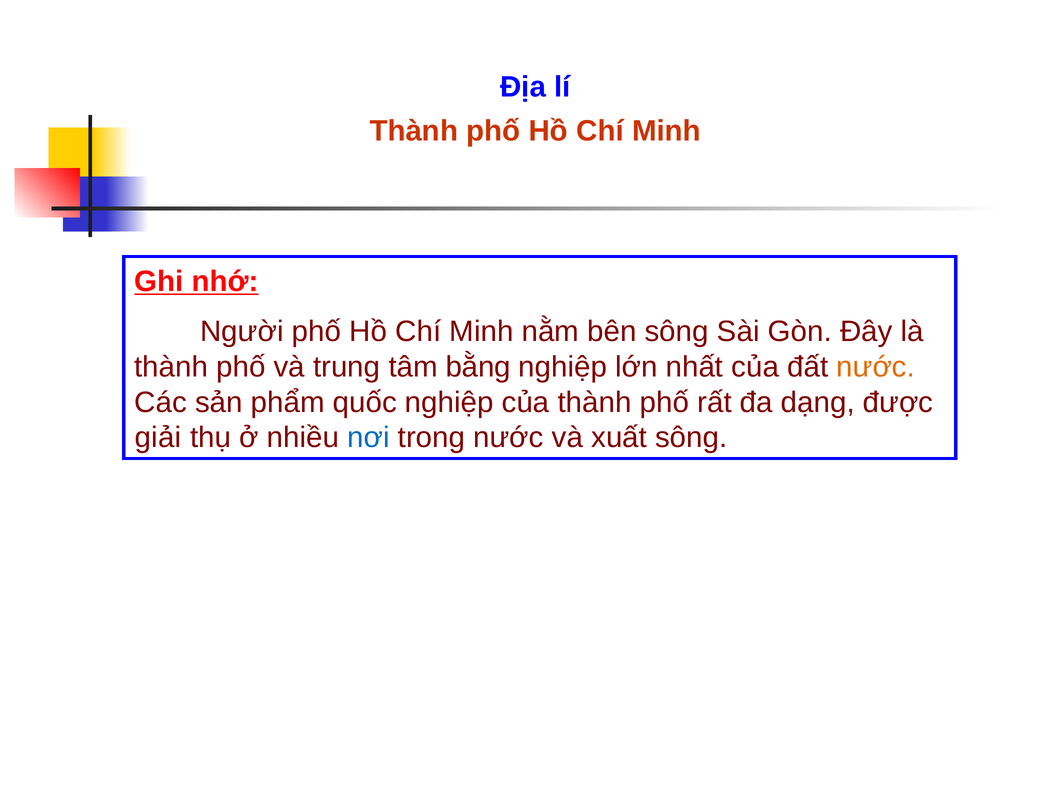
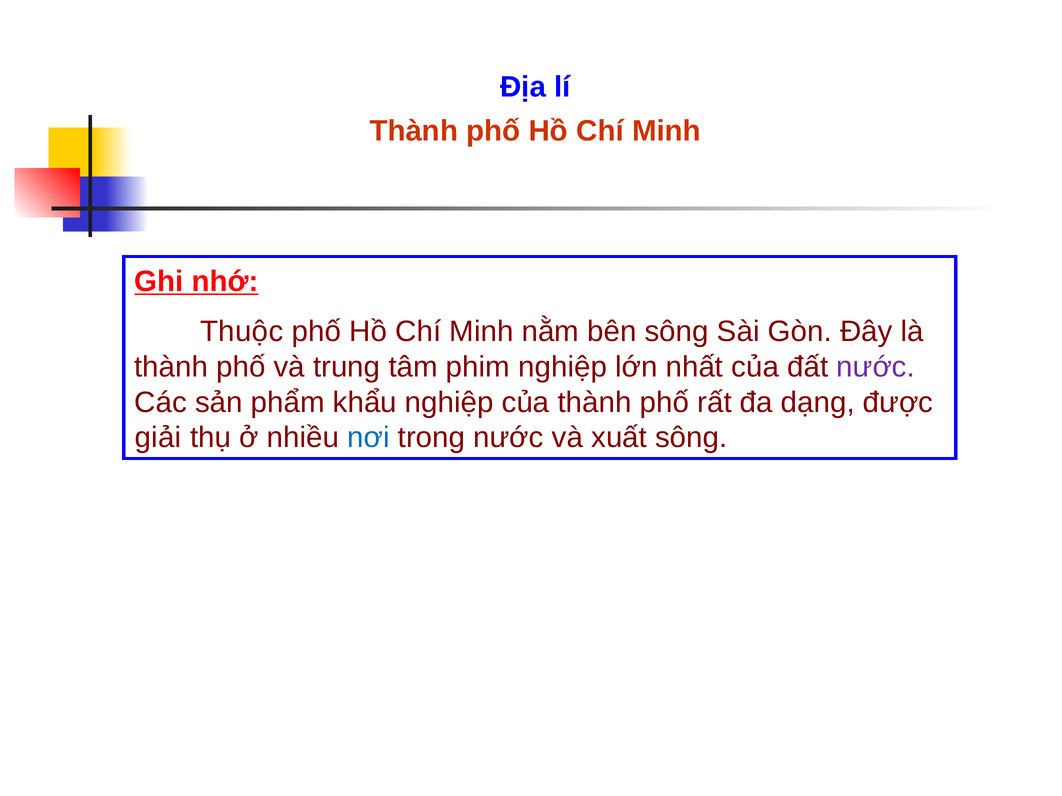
Người: Người -> Thuộc (242, 332)
bằng: bằng -> phim (478, 367)
nước colour: orange -> purple (876, 367)
quốc: quốc -> khẩu (365, 403)
